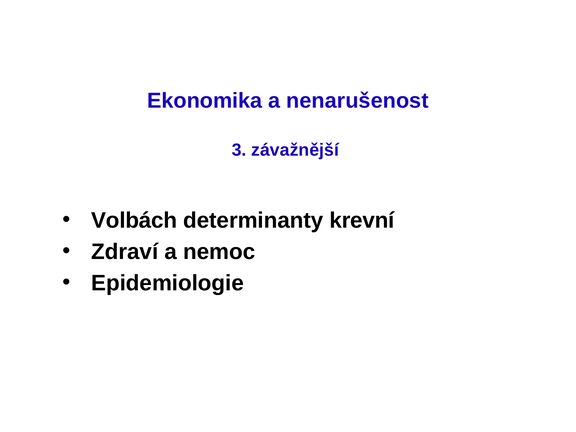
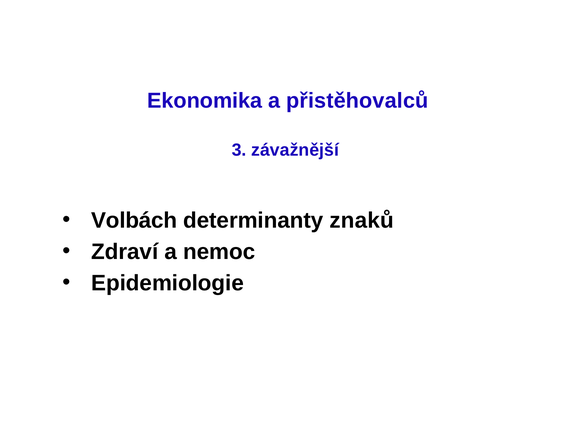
nenarušenost: nenarušenost -> přistěhovalců (357, 101)
krevní: krevní -> znaků (362, 220)
